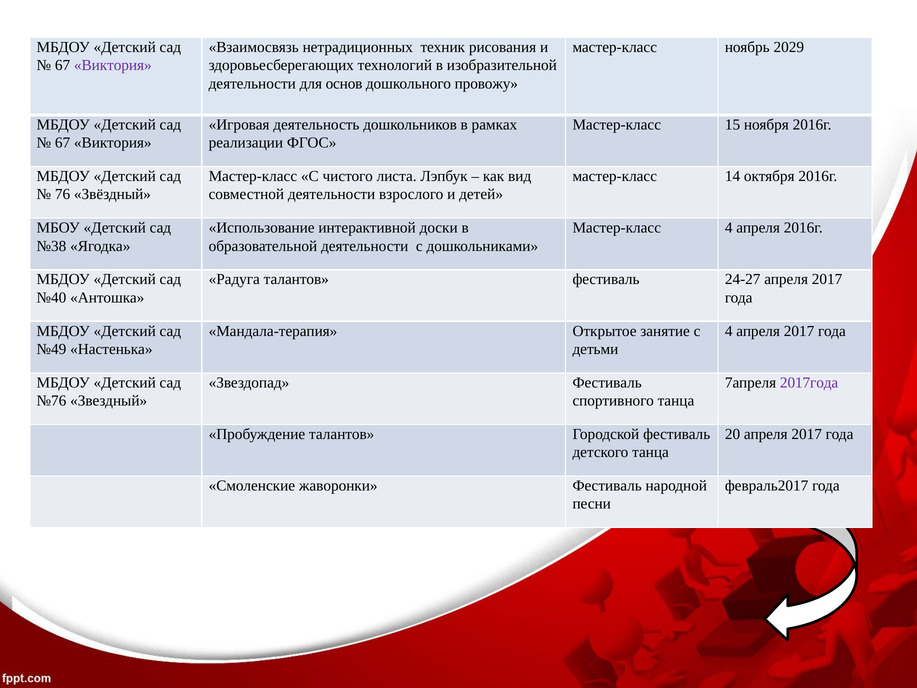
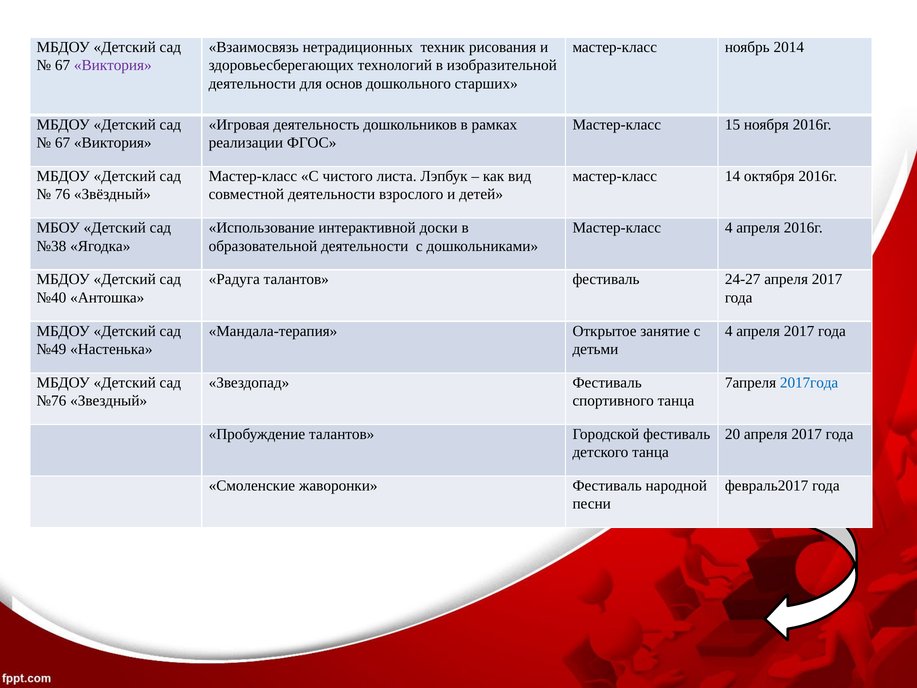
2029: 2029 -> 2014 (789, 47)
провожу: провожу -> старших (486, 84)
2017года colour: purple -> blue (809, 382)
